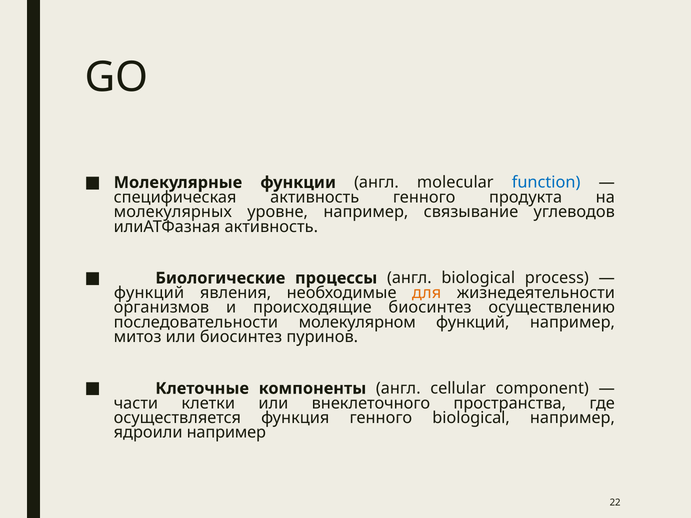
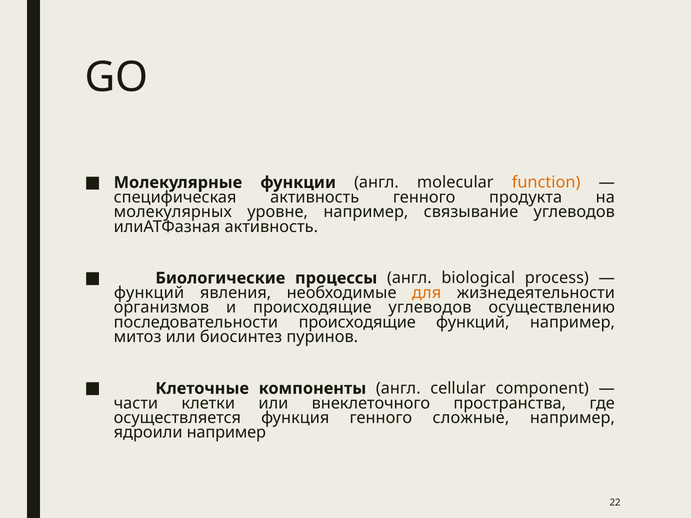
function colour: blue -> orange (546, 183)
происходящие биосинтез: биосинтез -> углеводов (430, 308)
последовательности молекулярном: молекулярном -> происходящие (357, 322)
генного biological: biological -> сложные (471, 418)
